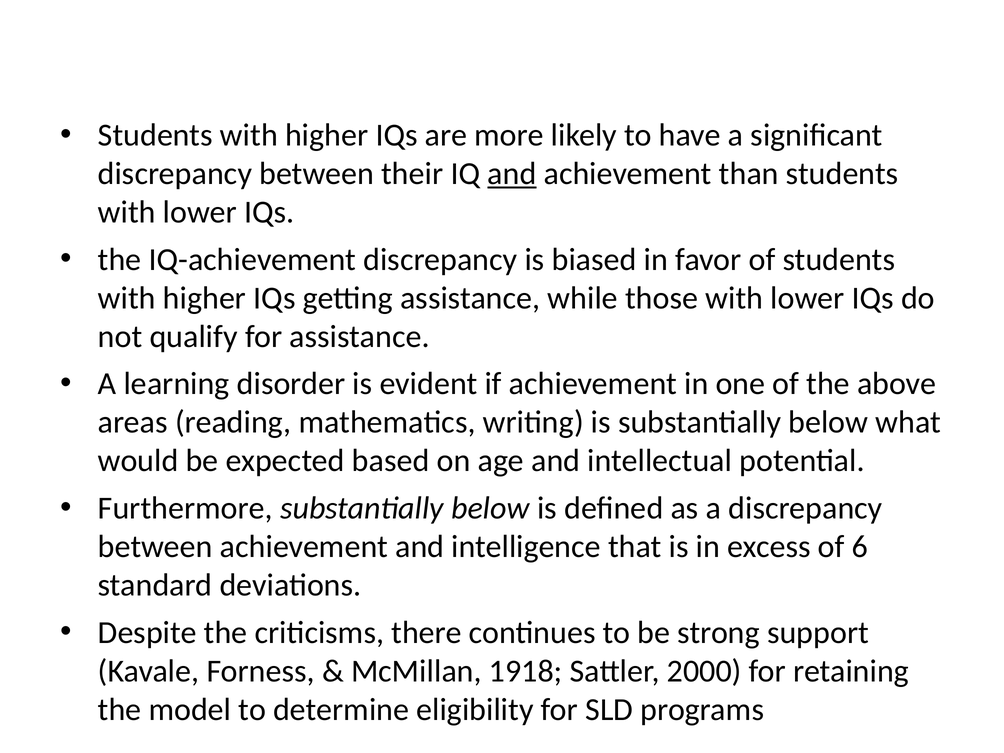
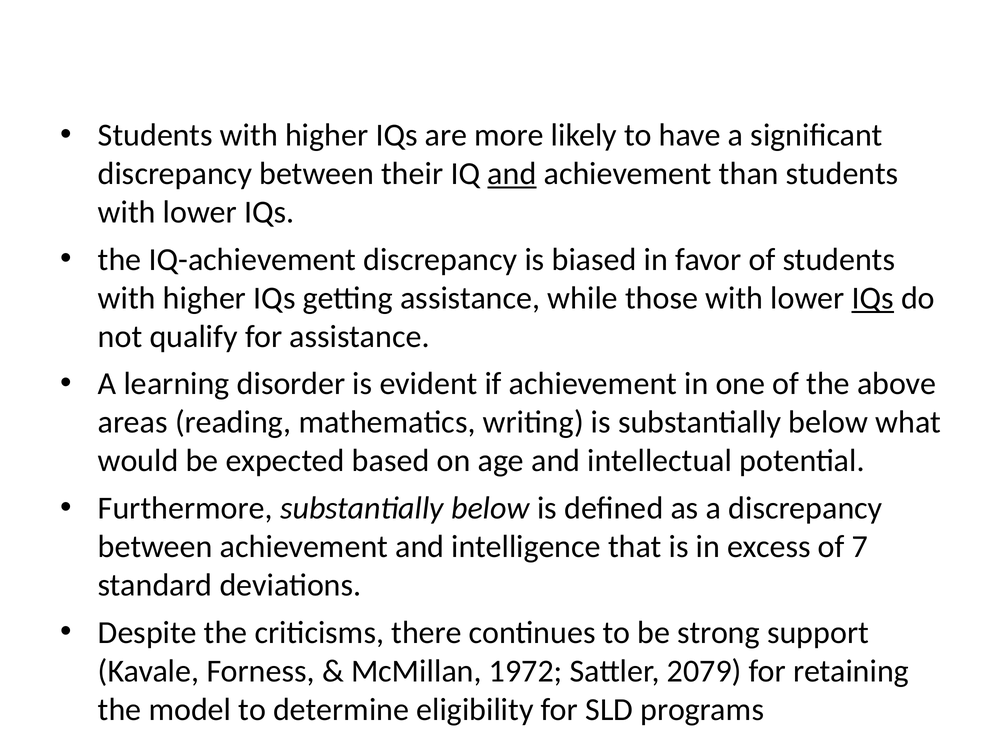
IQs underline: none -> present (873, 298)
6: 6 -> 7 (860, 547)
1918: 1918 -> 1972 (526, 671)
2000: 2000 -> 2079 (704, 671)
